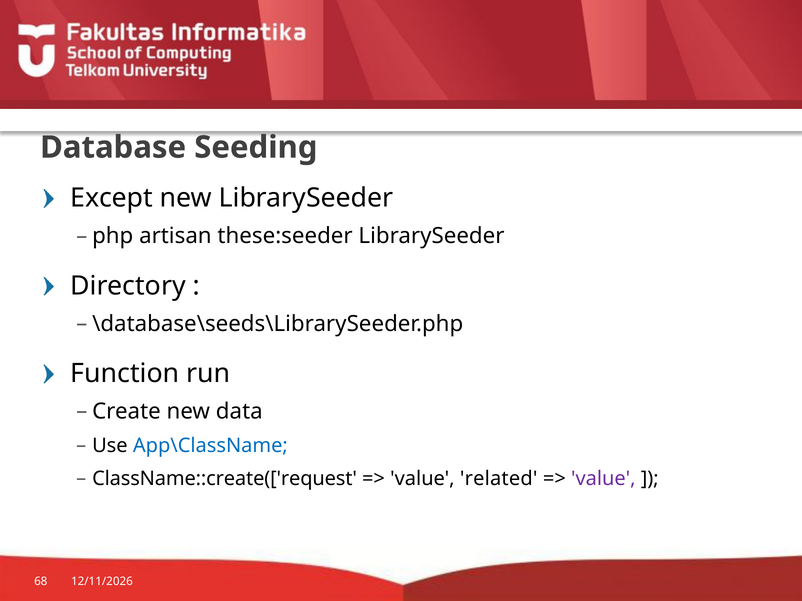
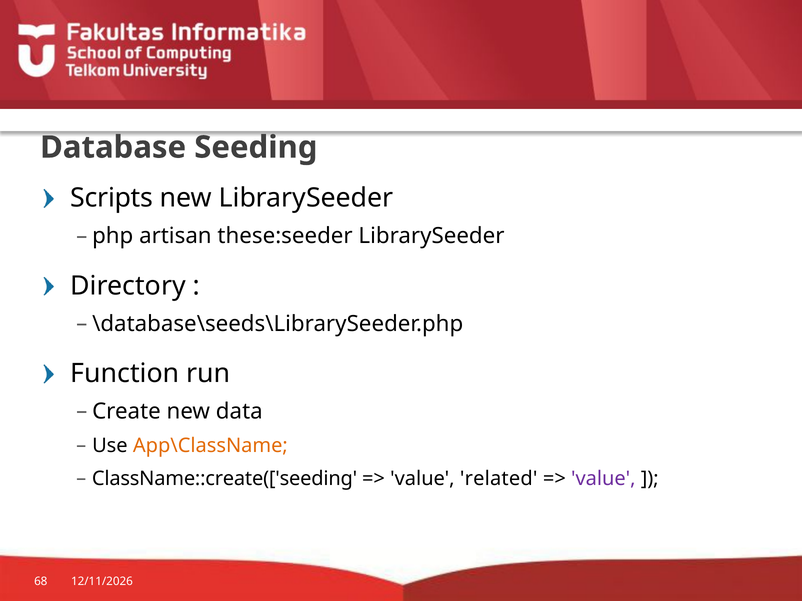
Except: Except -> Scripts (112, 198)
App\ClassName colour: blue -> orange (210, 446)
ClassName::create(['request: ClassName::create(['request -> ClassName::create(['seeding (225, 479)
